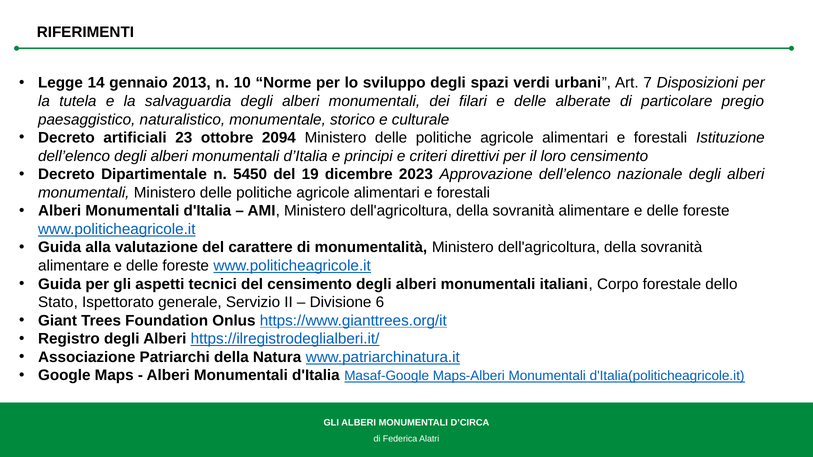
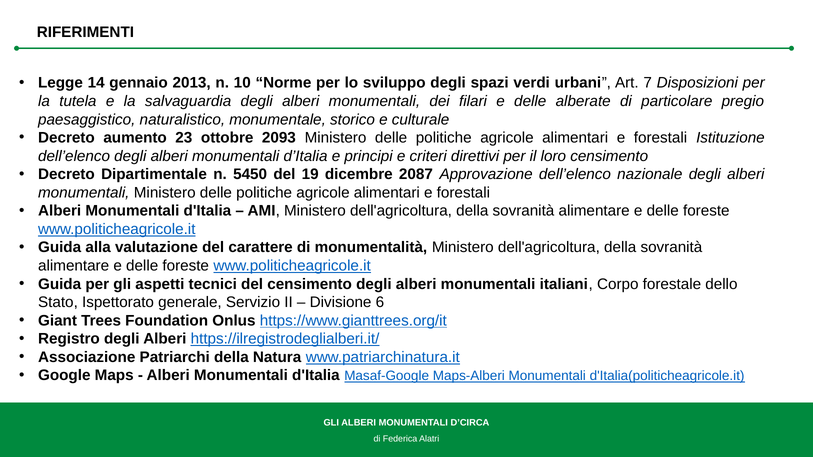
artificiali: artificiali -> aumento (135, 138)
2094: 2094 -> 2093 (279, 138)
2023: 2023 -> 2087 (416, 174)
